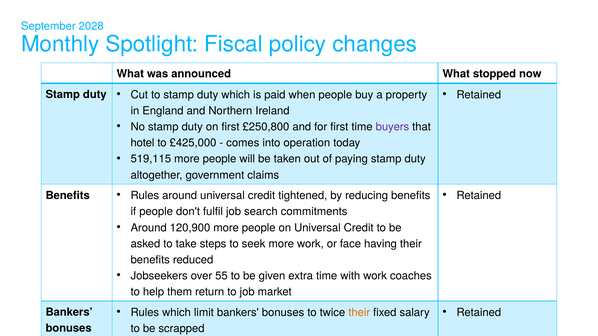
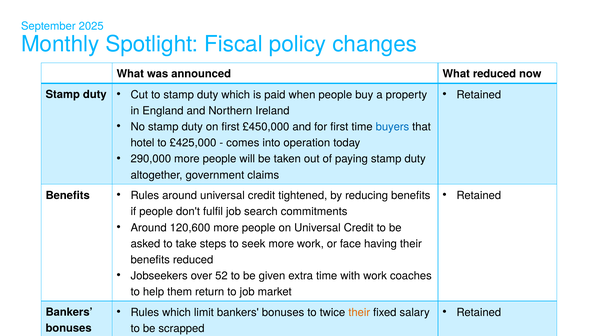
2028: 2028 -> 2025 (91, 26)
What stopped: stopped -> reduced (495, 74)
£250,800: £250,800 -> £450,000 (266, 127)
buyers colour: purple -> blue (392, 127)
519,115: 519,115 -> 290,000 (151, 159)
120,900: 120,900 -> 120,600 (190, 228)
55: 55 -> 52 (221, 276)
